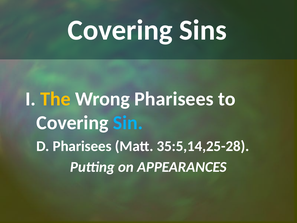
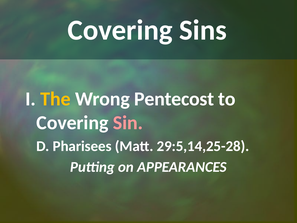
Wrong Pharisees: Pharisees -> Pentecost (174, 99)
Sin colour: light blue -> pink (128, 123)
35:5,14,25-28: 35:5,14,25-28 -> 29:5,14,25-28 (203, 146)
